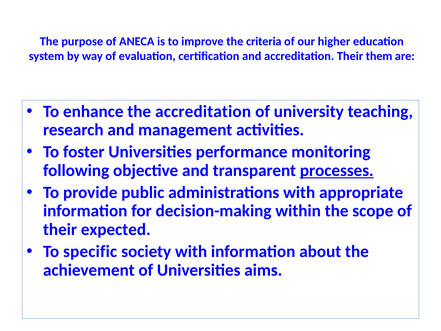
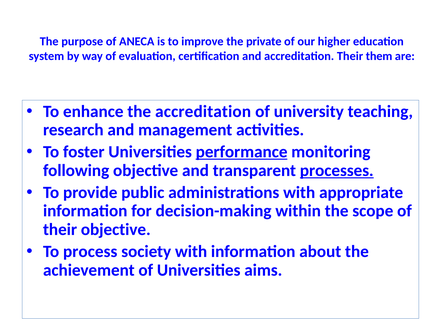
criteria: criteria -> private (264, 41)
performance underline: none -> present (242, 152)
their expected: expected -> objective (116, 229)
specific: specific -> process (90, 251)
